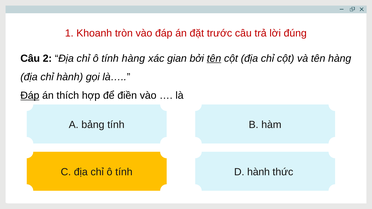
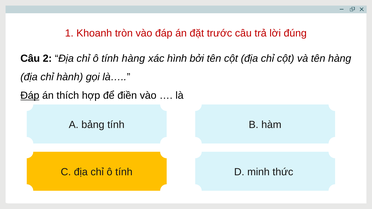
gian: gian -> hình (177, 58)
tên underline: present -> none (214, 58)
D hành: hành -> minh (258, 172)
